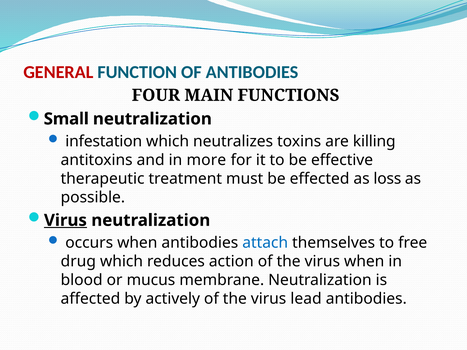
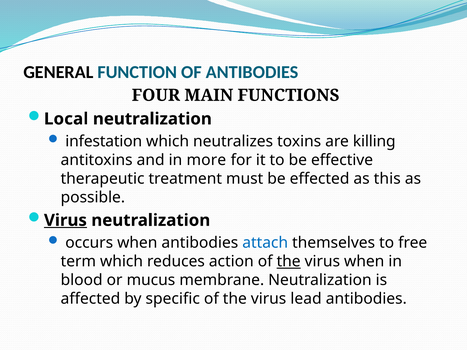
GENERAL colour: red -> black (58, 72)
Small: Small -> Local (66, 119)
loss: loss -> this (387, 179)
drug: drug -> term (78, 262)
the underline: none -> present (289, 262)
actively: actively -> specific (173, 299)
